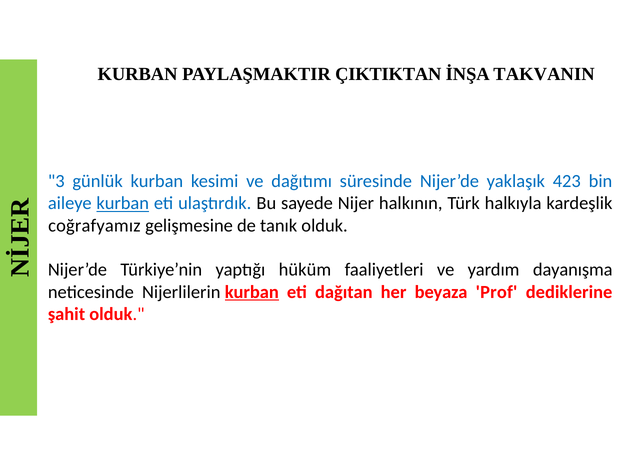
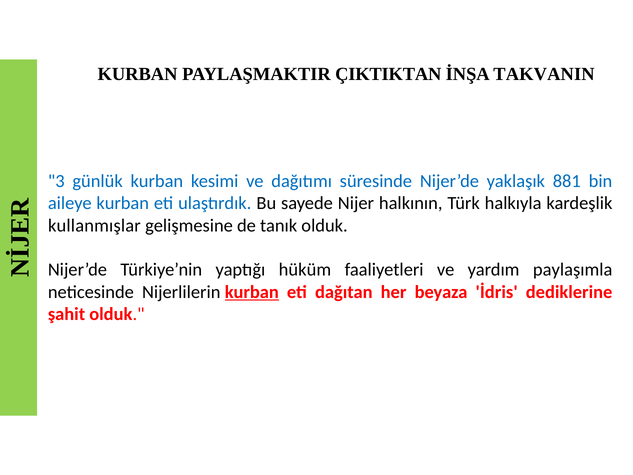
423: 423 -> 881 (567, 181)
kurban underline: present -> none (123, 203)
coğrafyamız: coğrafyamız -> kullanmışlar (94, 225)
dayanışma: dayanışma -> paylaşımla (573, 270)
Prof: Prof -> İdris (497, 292)
